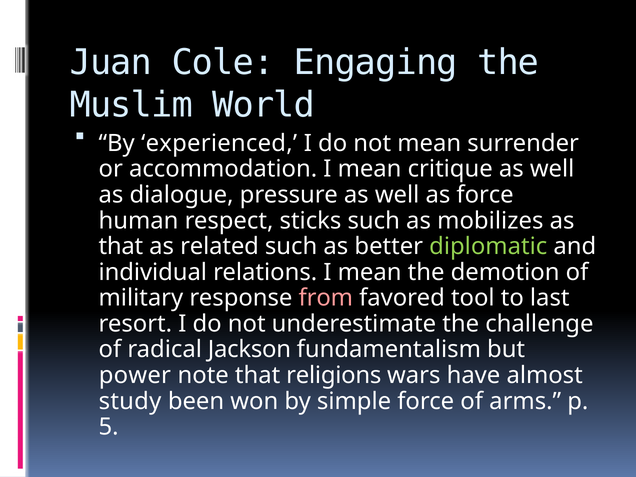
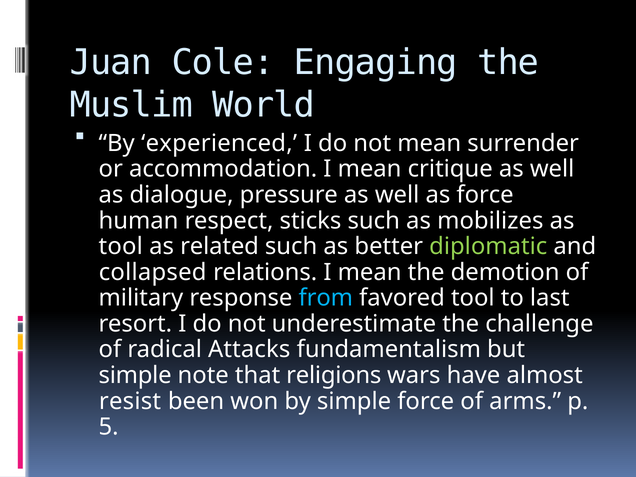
that: that -> tool (121, 246)
individual: individual -> collapsed (153, 272)
from colour: pink -> light blue (326, 298)
Jackson: Jackson -> Attacks (249, 350)
power: power -> simple (135, 375)
study: study -> resist (130, 401)
